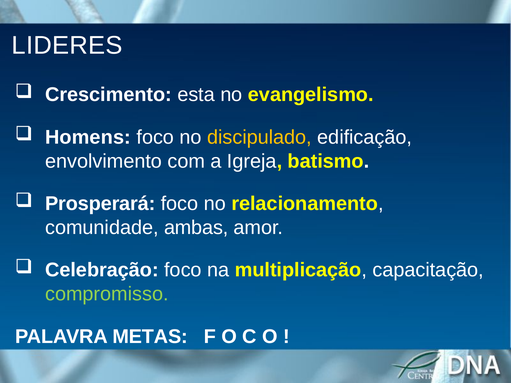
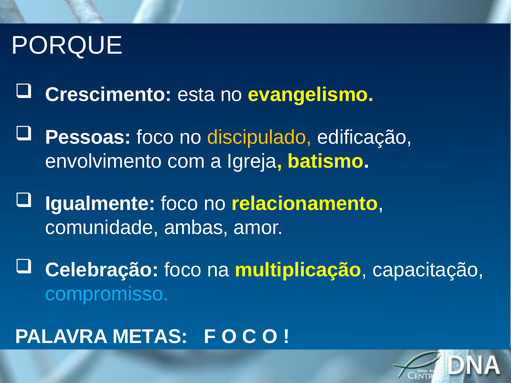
LIDERES: LIDERES -> PORQUE (67, 46)
Homens: Homens -> Pessoas (88, 137)
Prosperará: Prosperará -> Igualmente (100, 204)
compromisso colour: light green -> light blue (107, 294)
